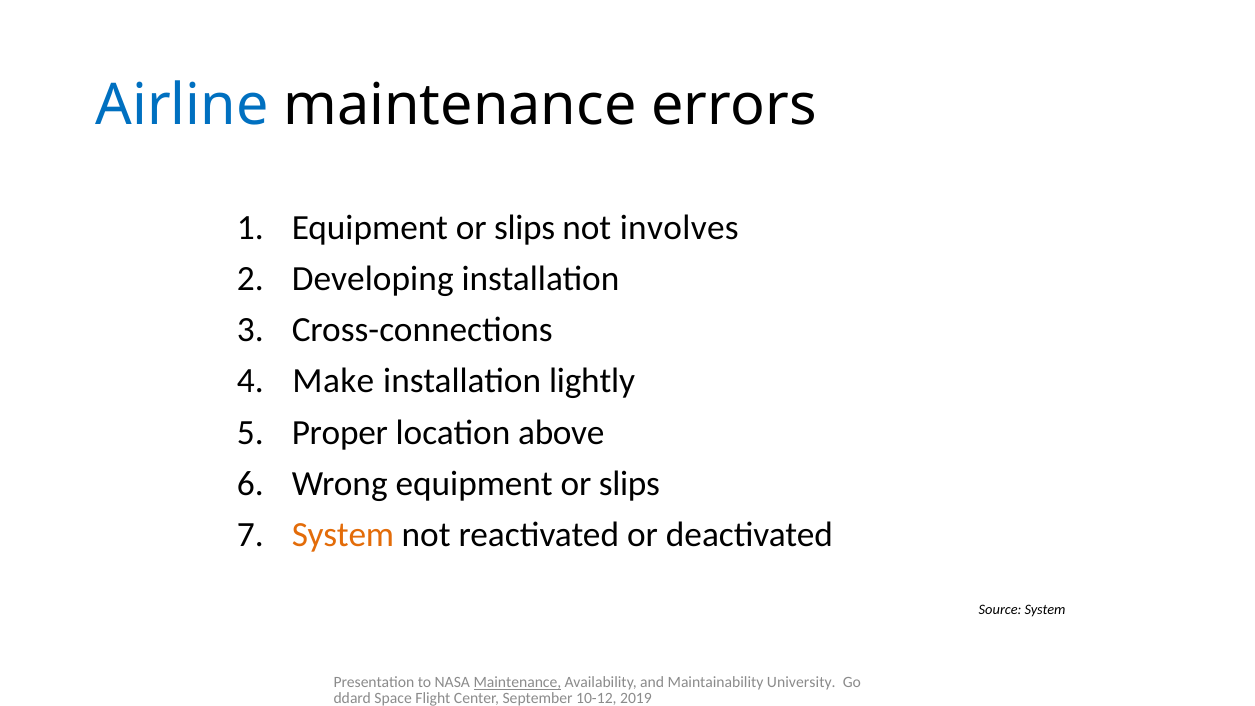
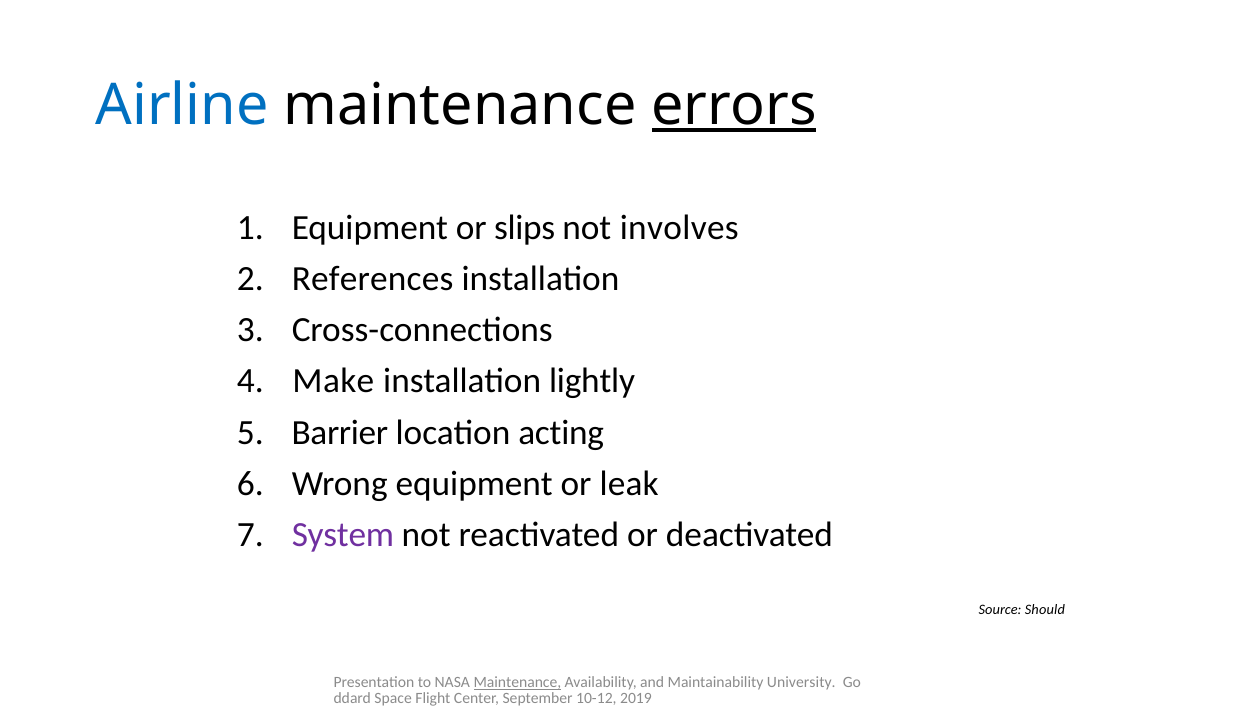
errors underline: none -> present (734, 105)
Developing: Developing -> References (373, 279)
Proper: Proper -> Barrier (340, 433)
above: above -> acting (561, 433)
Wrong equipment or slips: slips -> leak (629, 484)
System colour: orange -> purple (343, 535)
Source System: System -> Should (1045, 609)
